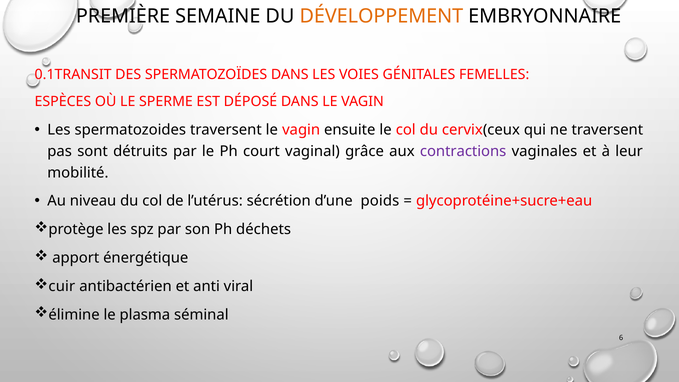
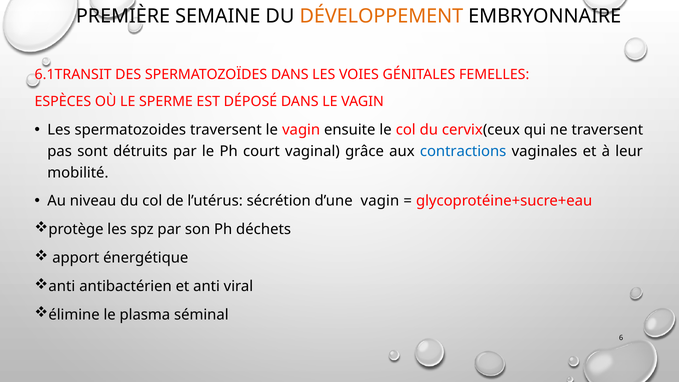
0.1TRANSIT: 0.1TRANSIT -> 6.1TRANSIT (73, 74)
contractions colour: purple -> blue (463, 151)
d’une poids: poids -> vagin (380, 201)
cuir: cuir -> anti (62, 286)
